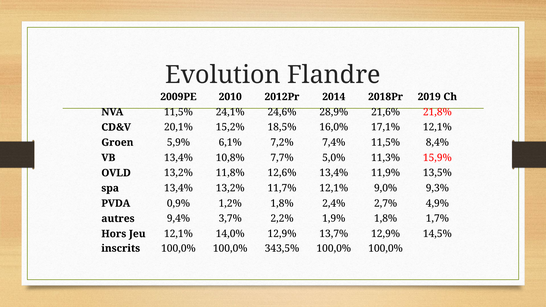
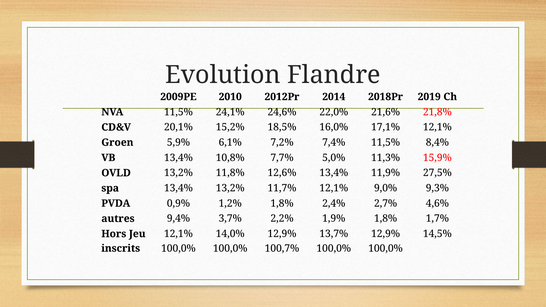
28,9%: 28,9% -> 22,0% (334, 112)
13,5%: 13,5% -> 27,5% (437, 173)
4,9%: 4,9% -> 4,6% (437, 203)
343,5%: 343,5% -> 100,7% (282, 248)
